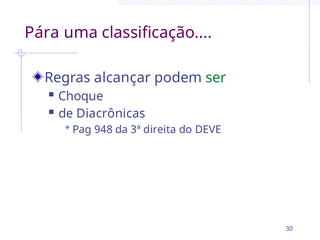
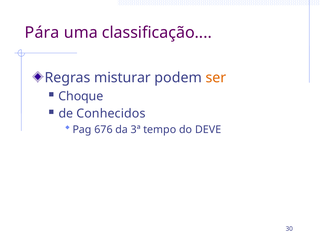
alcançar: alcançar -> misturar (123, 78)
ser colour: green -> orange (216, 78)
Diacrônicas: Diacrônicas -> Conhecidos (111, 114)
948: 948 -> 676 (103, 129)
direita: direita -> tempo (160, 129)
